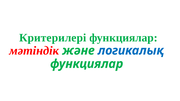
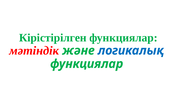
Критерилері: Критерилері -> Кіріcтірілген (53, 38)
